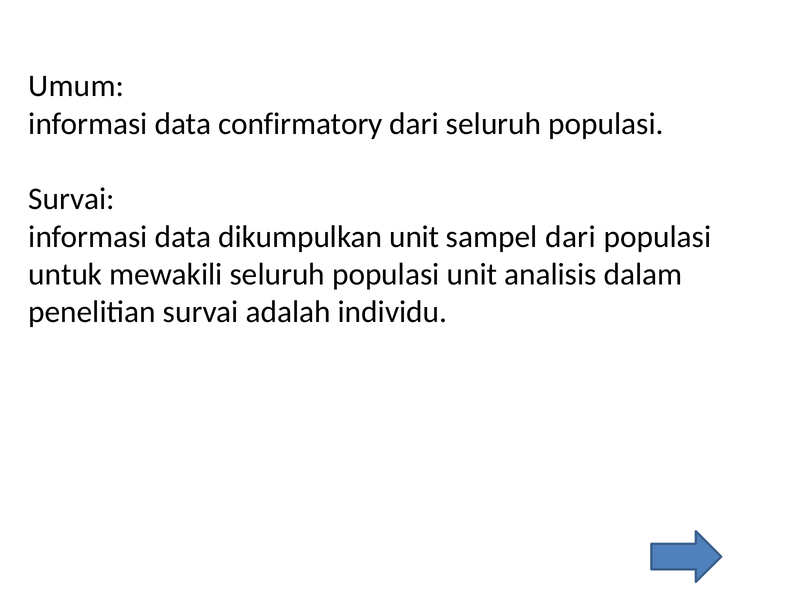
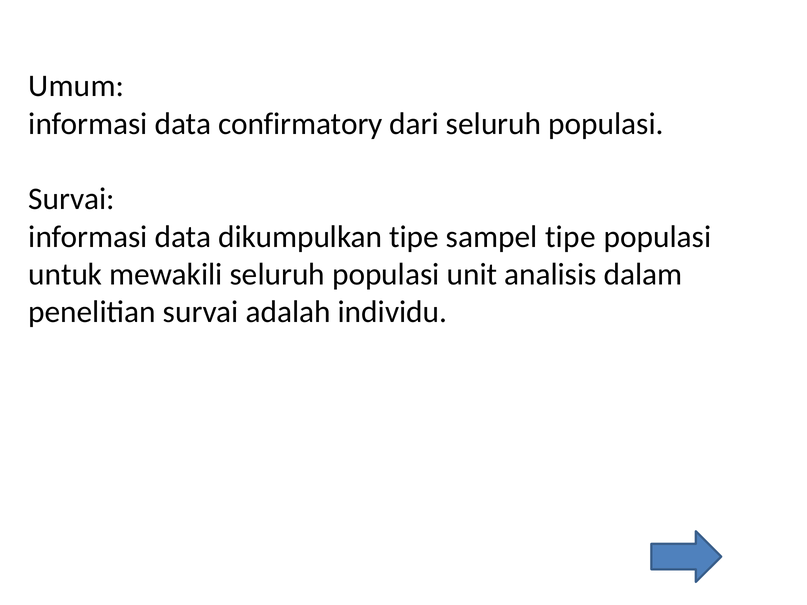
dikumpulkan unit: unit -> tipe (414, 237)
sampel dari: dari -> tipe (570, 237)
